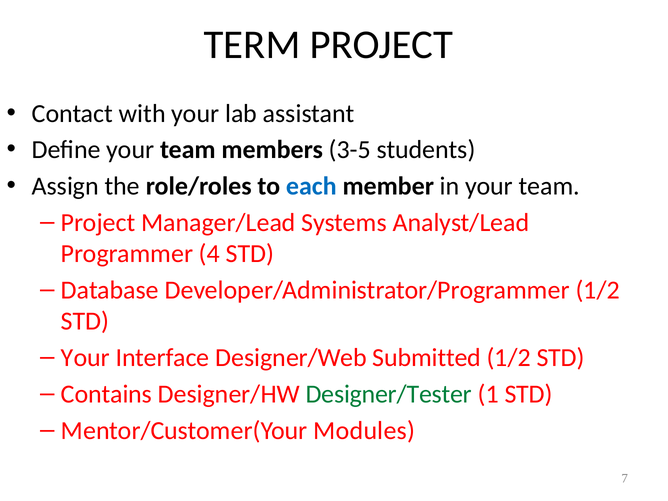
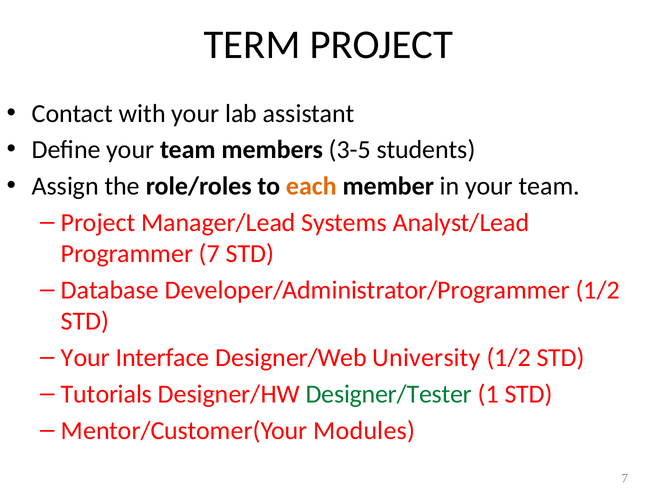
each colour: blue -> orange (311, 186)
Programmer 4: 4 -> 7 (209, 254)
Submitted: Submitted -> University (427, 358)
Contains: Contains -> Tutorials (107, 394)
